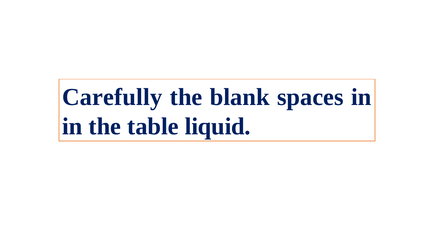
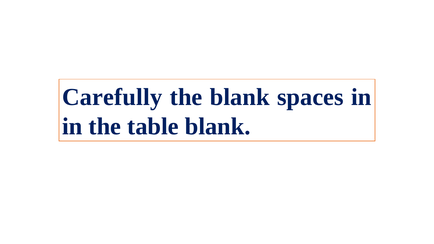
table liquid: liquid -> blank (218, 126)
